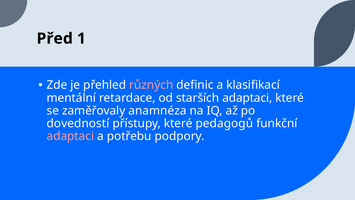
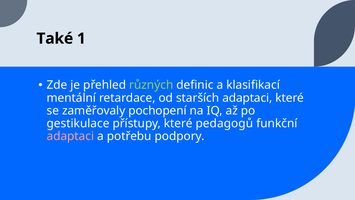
Před: Před -> Také (55, 38)
různých colour: pink -> light green (151, 85)
anamnéza: anamnéza -> pochopení (158, 110)
dovedností: dovedností -> gestikulace (78, 123)
